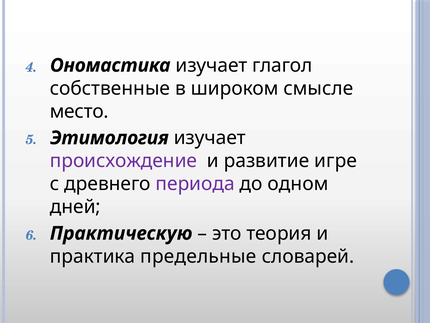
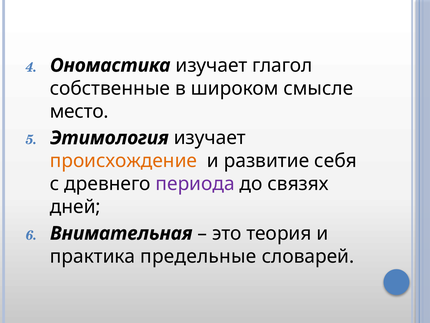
происхождение colour: purple -> orange (123, 161)
игре: игре -> себя (336, 161)
одном: одном -> связях (298, 184)
Практическую: Практическую -> Внимательная (121, 233)
